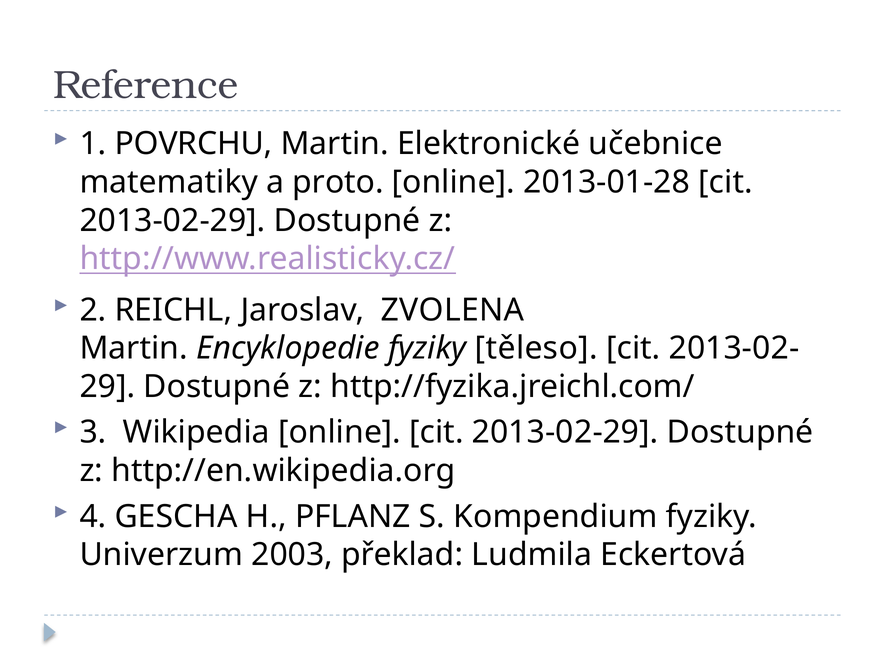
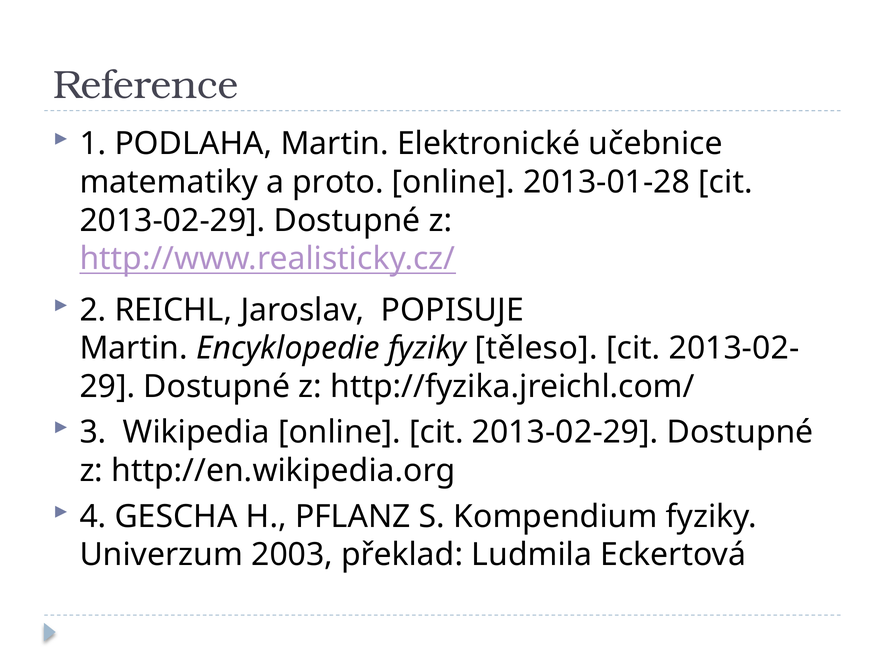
POVRCHU: POVRCHU -> PODLAHA (193, 144)
ZVOLENA: ZVOLENA -> POPISUJE (452, 310)
